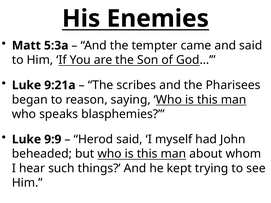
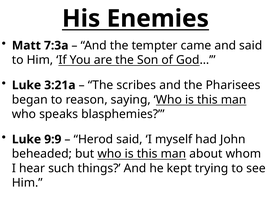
5:3a: 5:3a -> 7:3a (56, 46)
9:21a: 9:21a -> 3:21a (60, 85)
